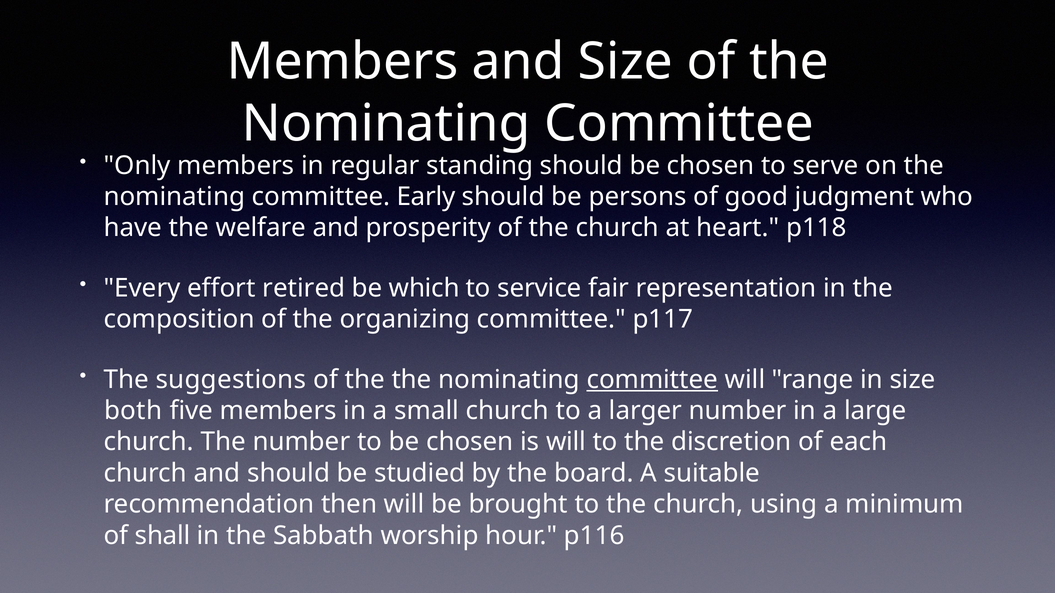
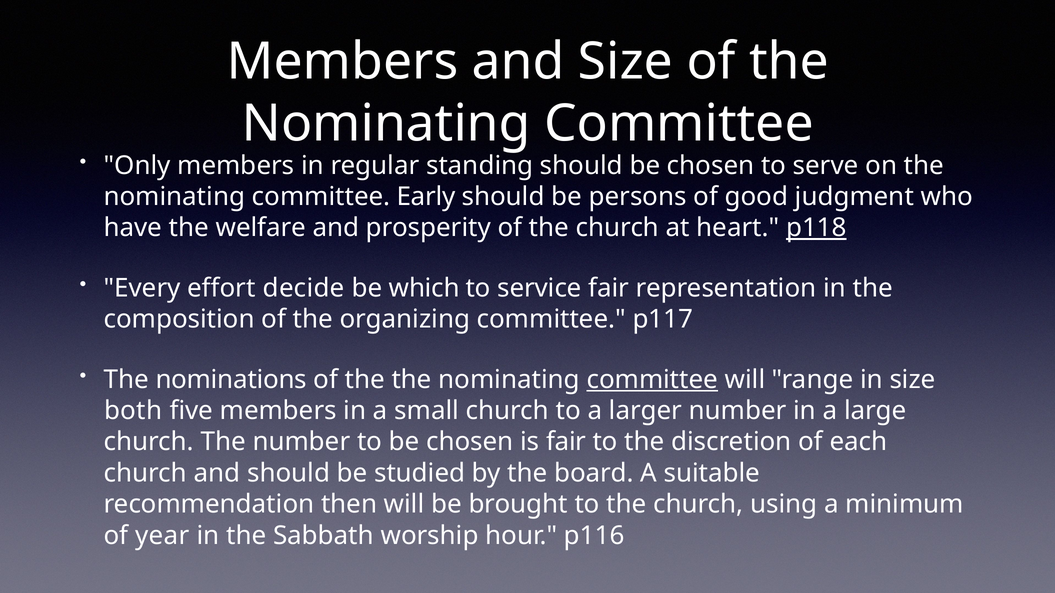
p118 underline: none -> present (816, 228)
retired: retired -> decide (304, 288)
suggestions: suggestions -> nominations (231, 380)
is will: will -> fair (566, 442)
shall: shall -> year (162, 536)
